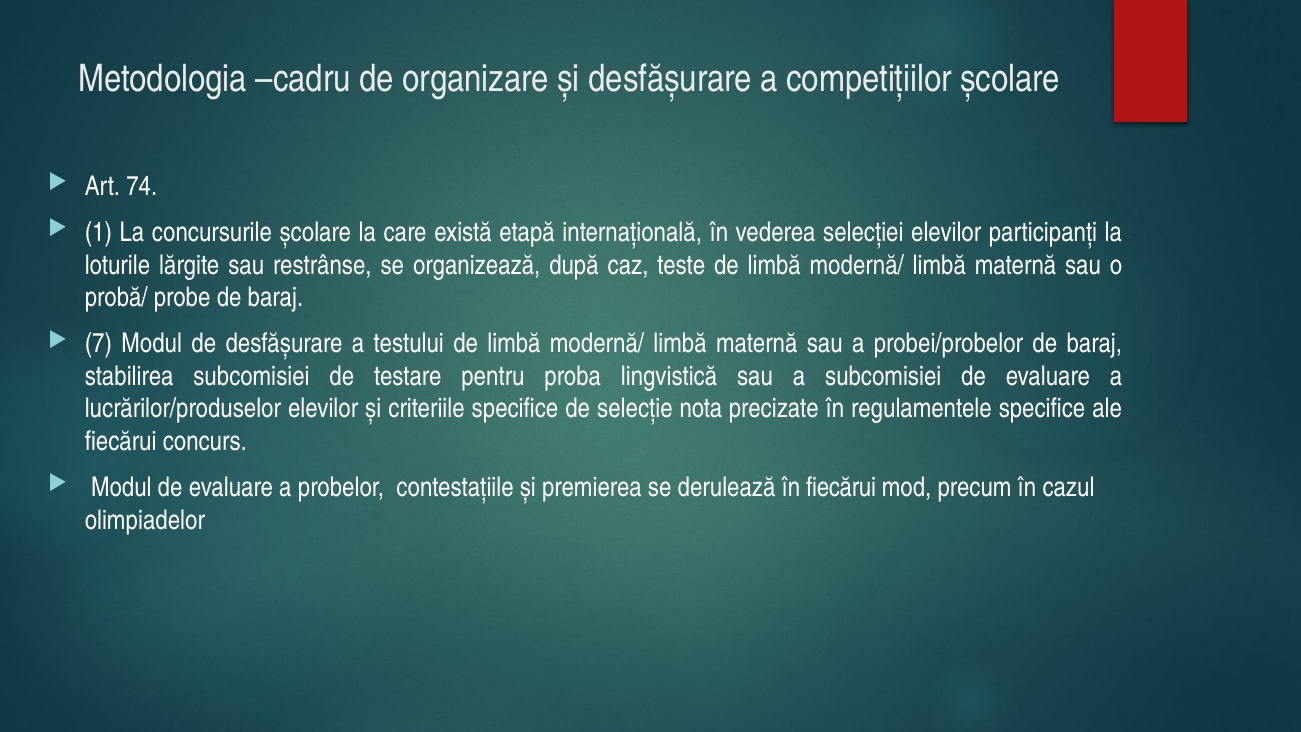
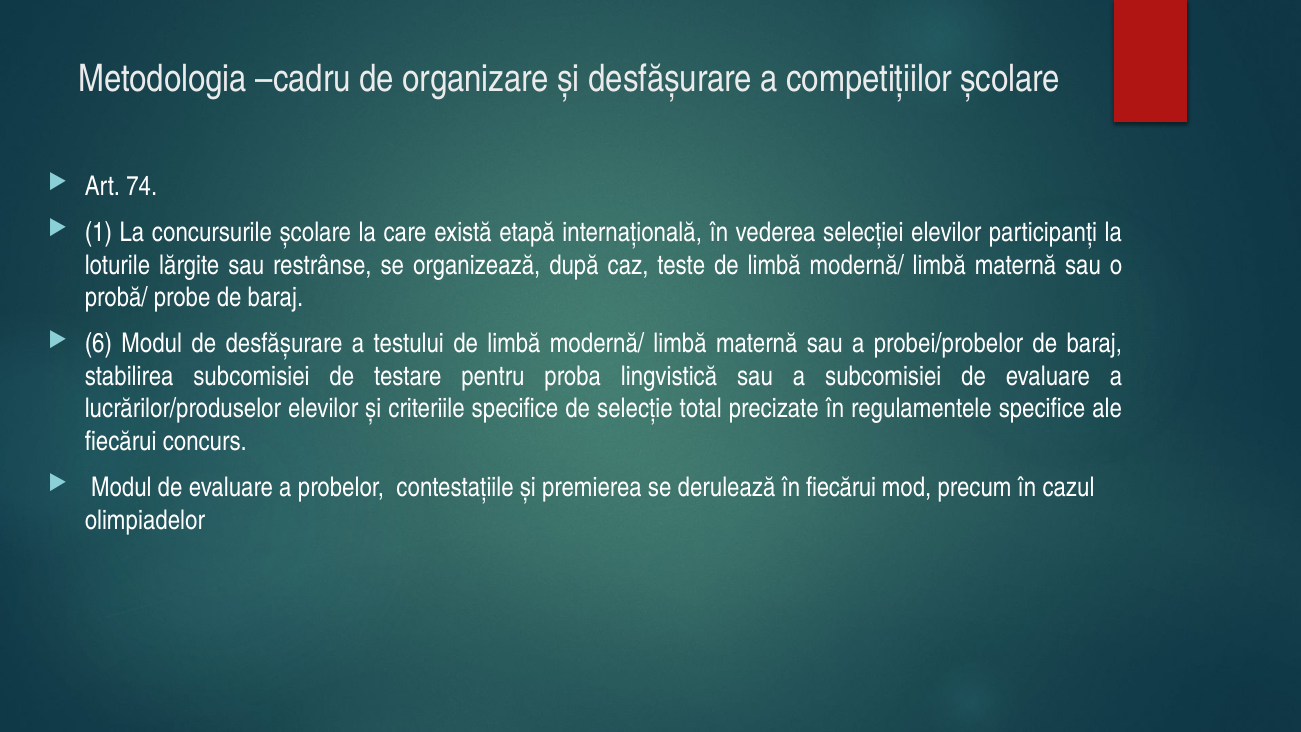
7: 7 -> 6 (98, 344)
nota: nota -> total (701, 409)
